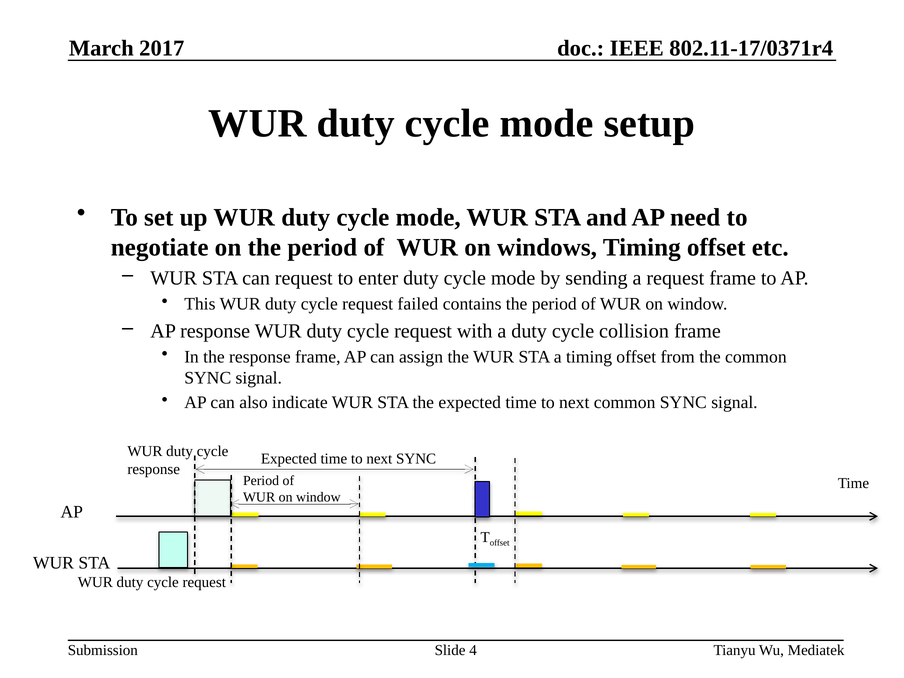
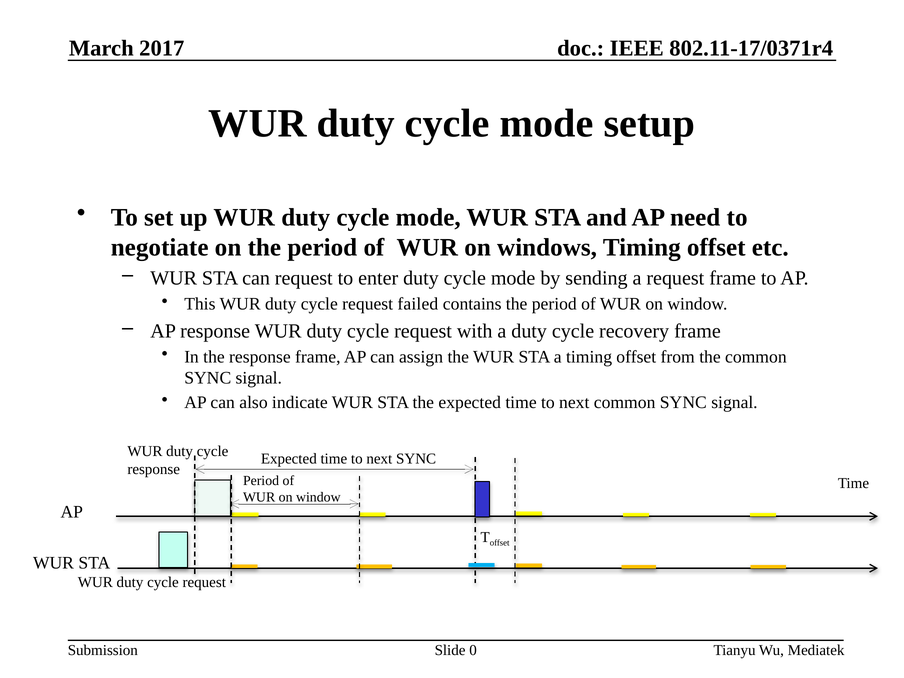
collision: collision -> recovery (634, 331)
4: 4 -> 0 (473, 650)
